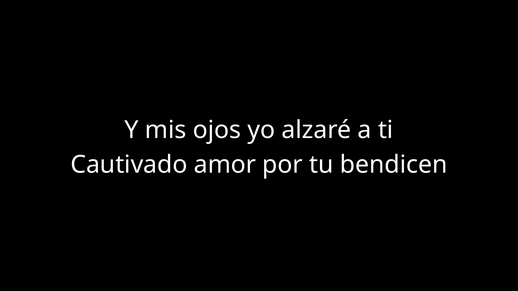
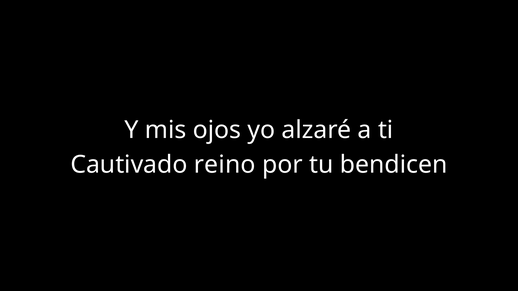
amor: amor -> reino (225, 165)
